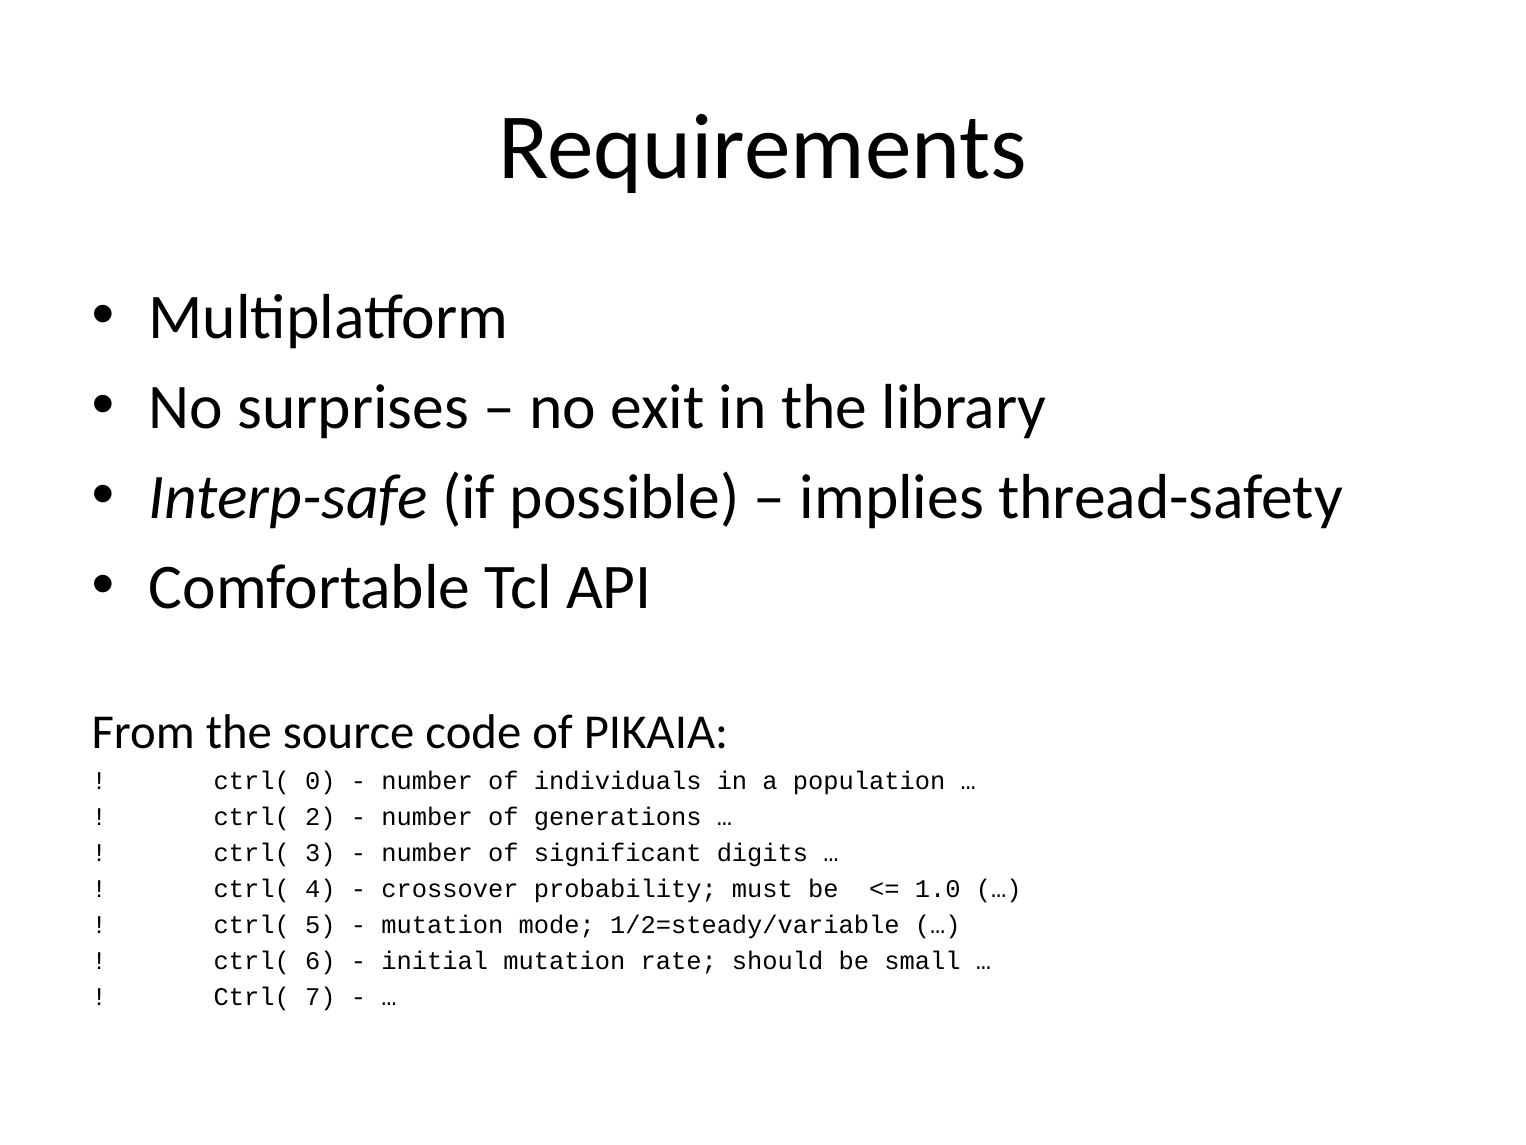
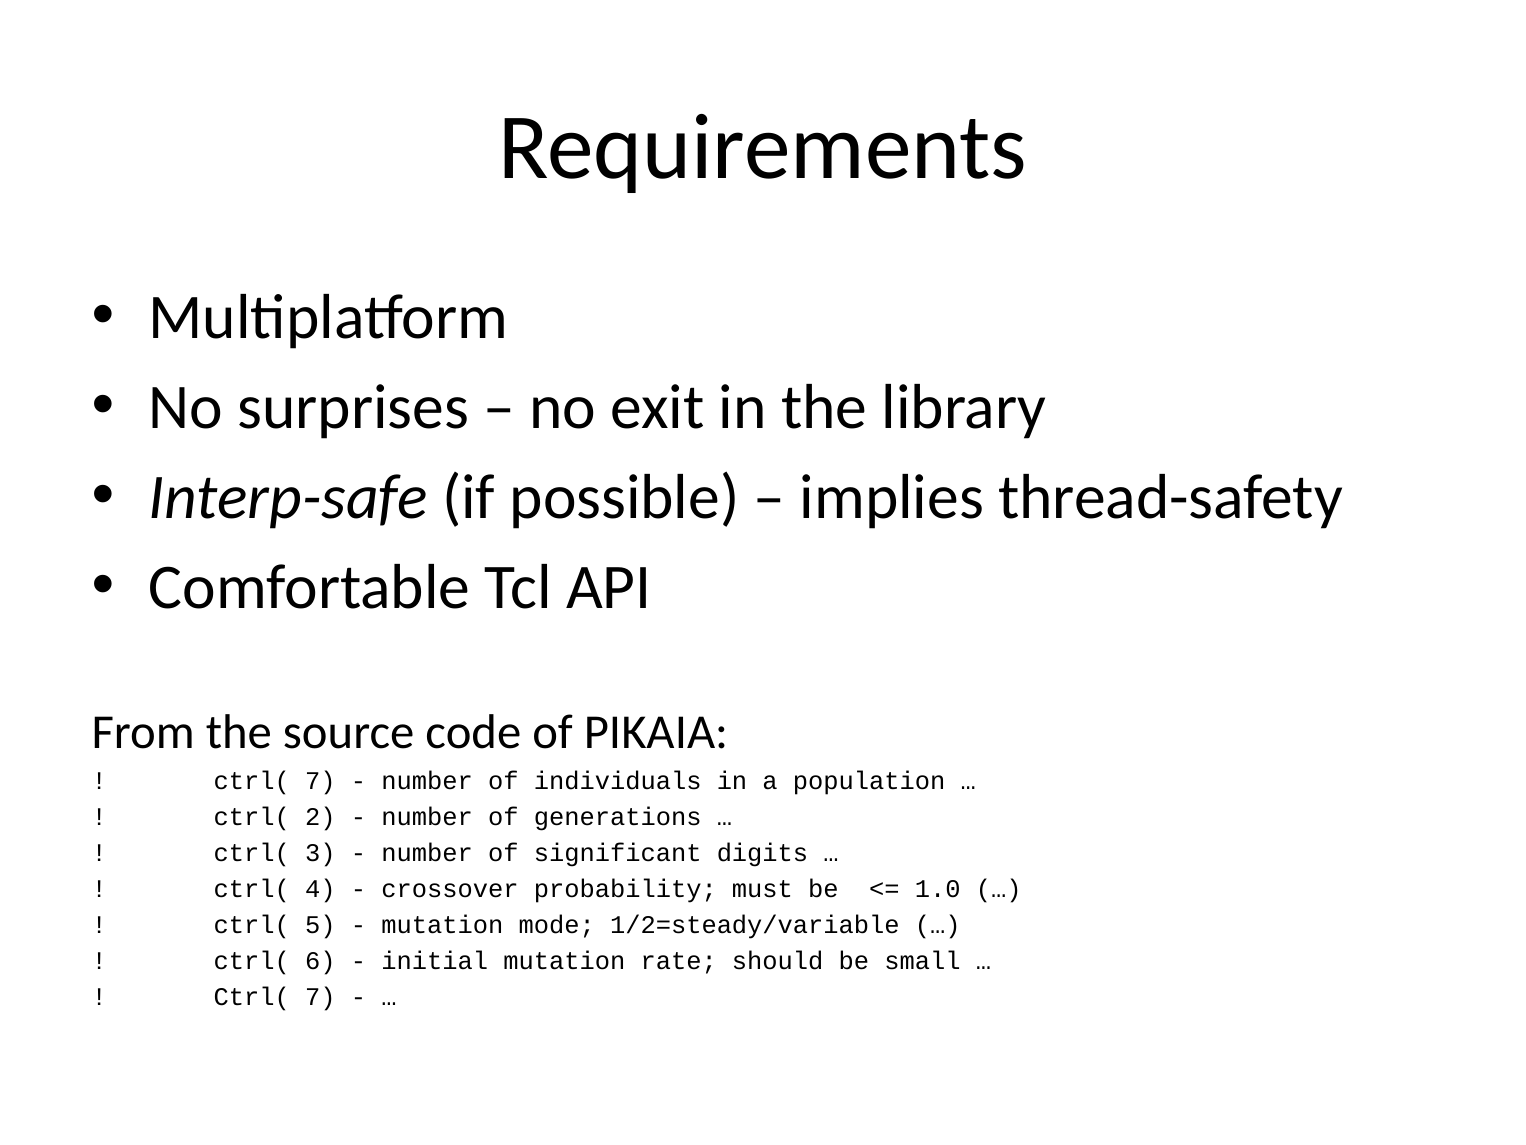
0: 0 -> 7 (320, 780)
